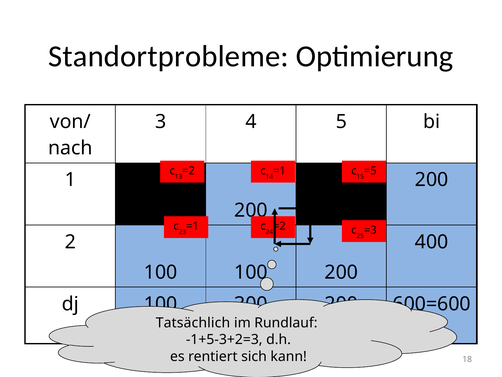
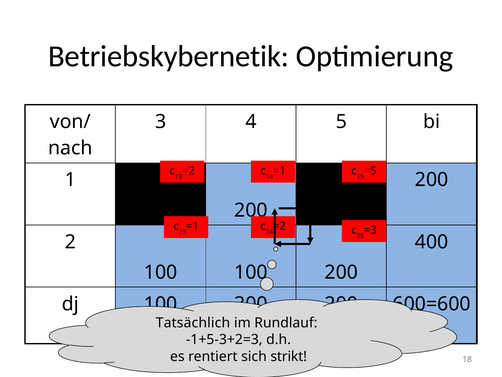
Standortprobleme: Standortprobleme -> Betriebskybernetik (169, 56)
kann: kann -> strikt (289, 356)
